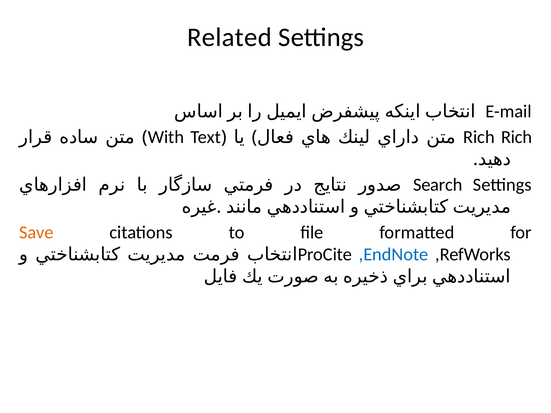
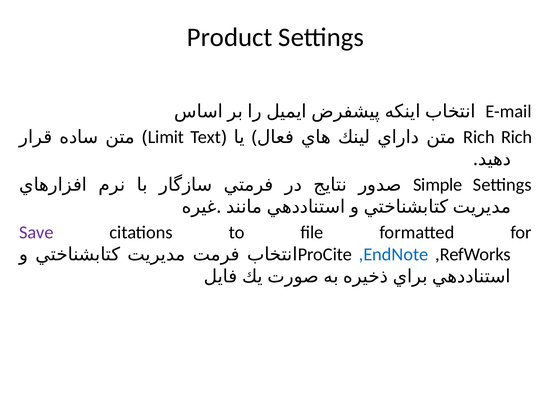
Related: Related -> Product (230, 37)
With: With -> Limit (166, 137)
Search: Search -> Simple (438, 185)
Save colour: orange -> purple (36, 233)
